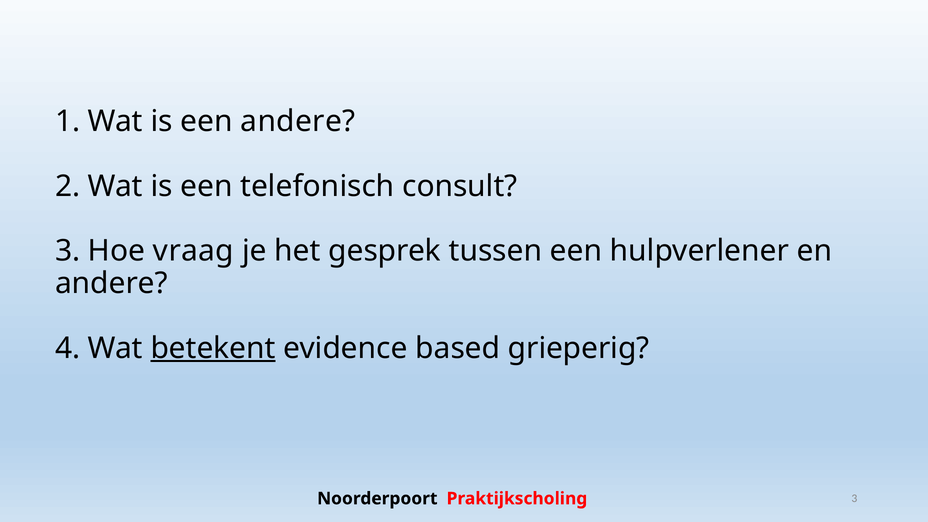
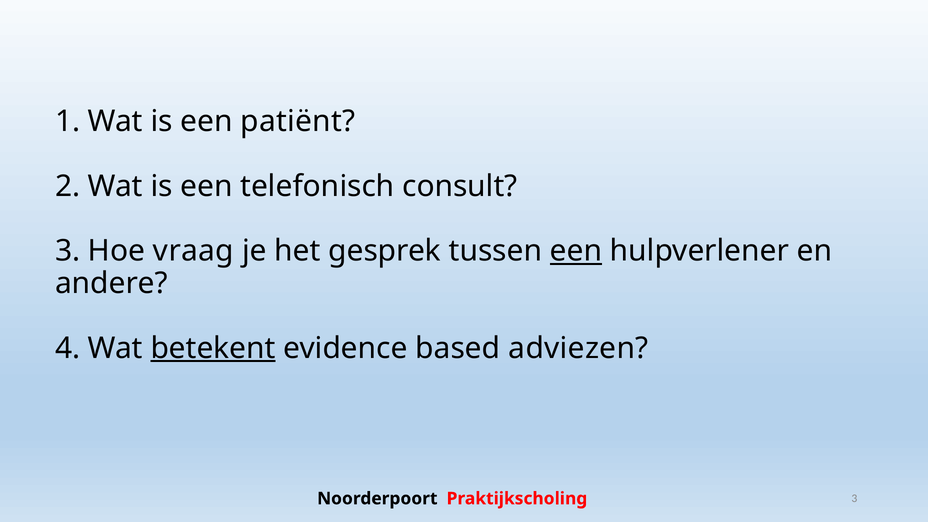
een andere: andere -> patiënt (298, 121)
een underline: none -> present (576, 251)
grieperig: grieperig -> adviezen (578, 348)
